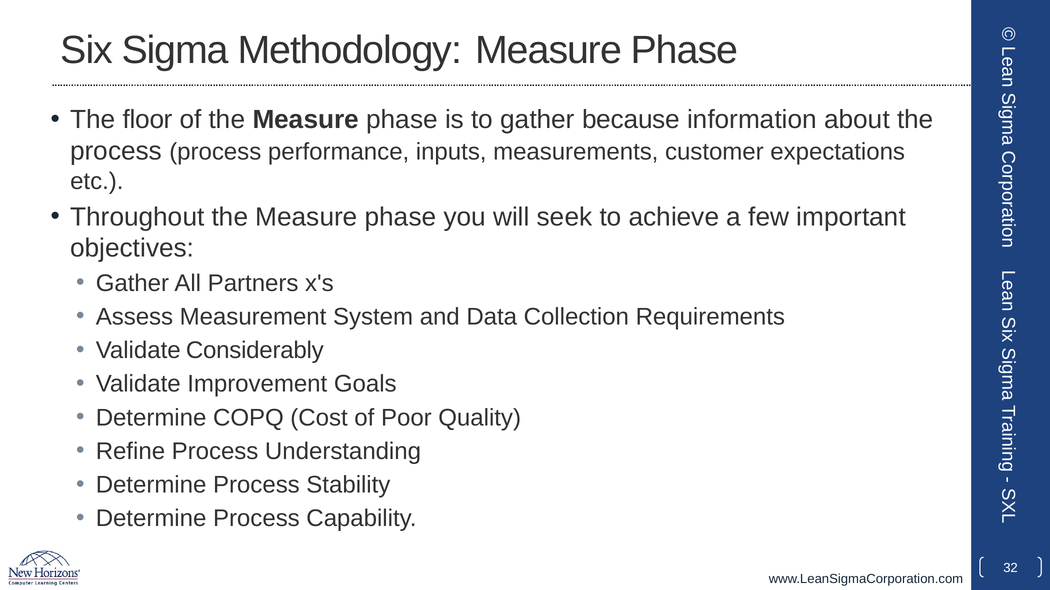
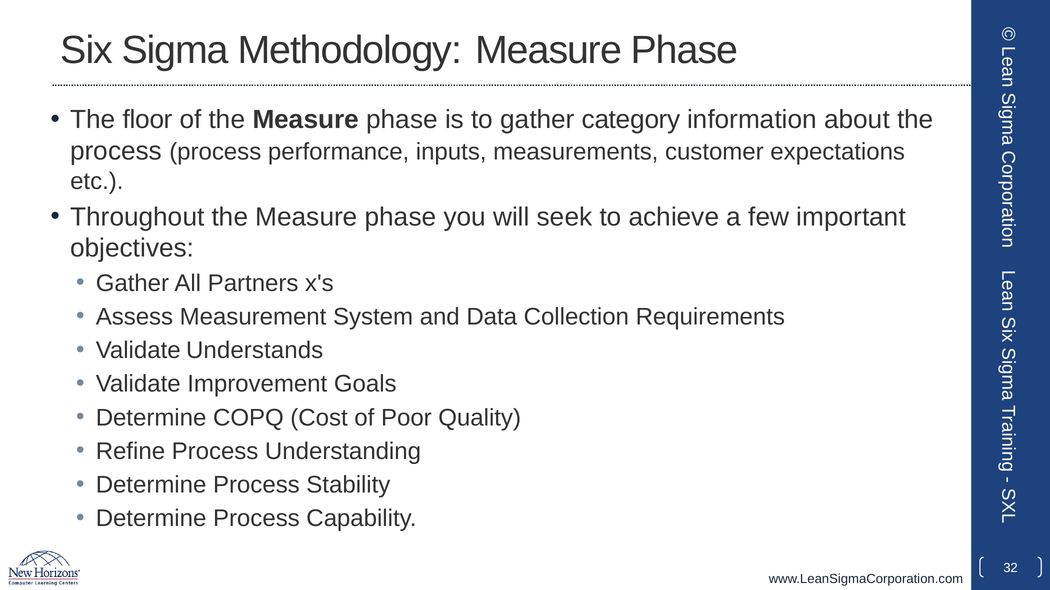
because: because -> category (631, 120)
Considerably: Considerably -> Understands (255, 351)
